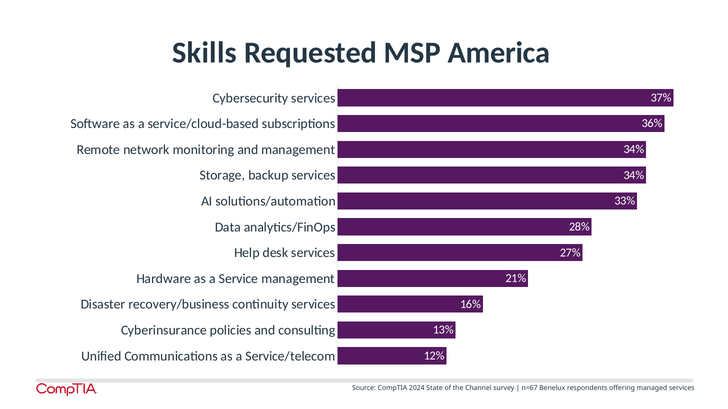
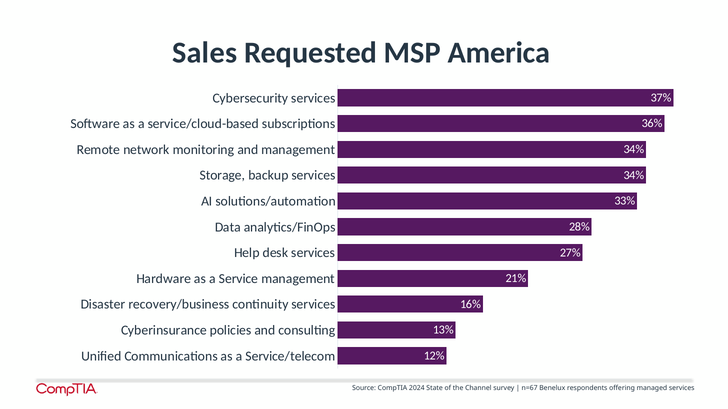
Skills: Skills -> Sales (205, 53)
